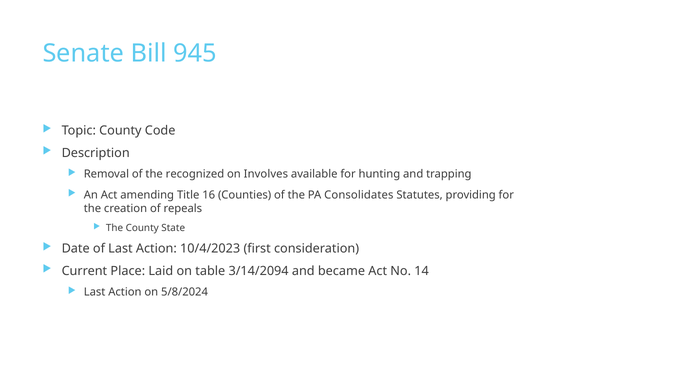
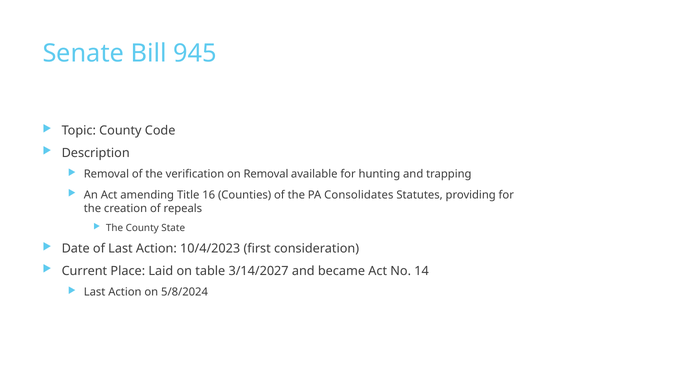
recognized: recognized -> verification (195, 174)
on Involves: Involves -> Removal (266, 174)
3/14/2094: 3/14/2094 -> 3/14/2027 (259, 271)
